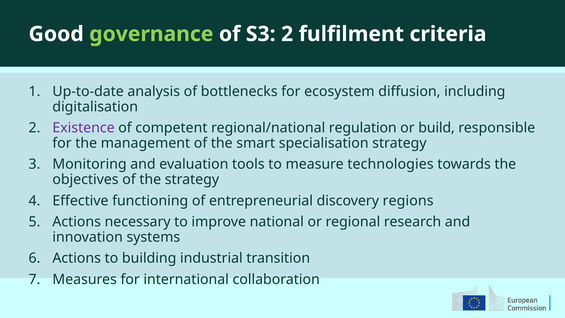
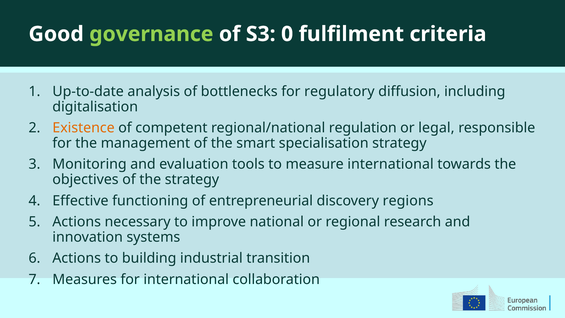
S3 2: 2 -> 0 (287, 34)
ecosystem: ecosystem -> regulatory (339, 91)
Existence colour: purple -> orange (84, 128)
build: build -> legal (436, 128)
measure technologies: technologies -> international (391, 164)
